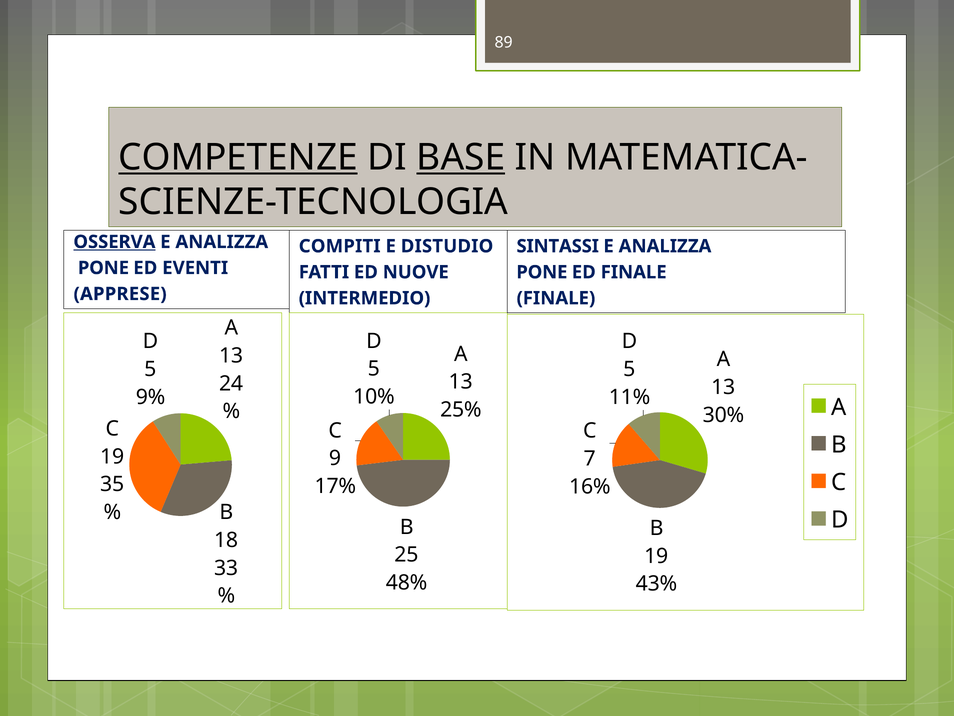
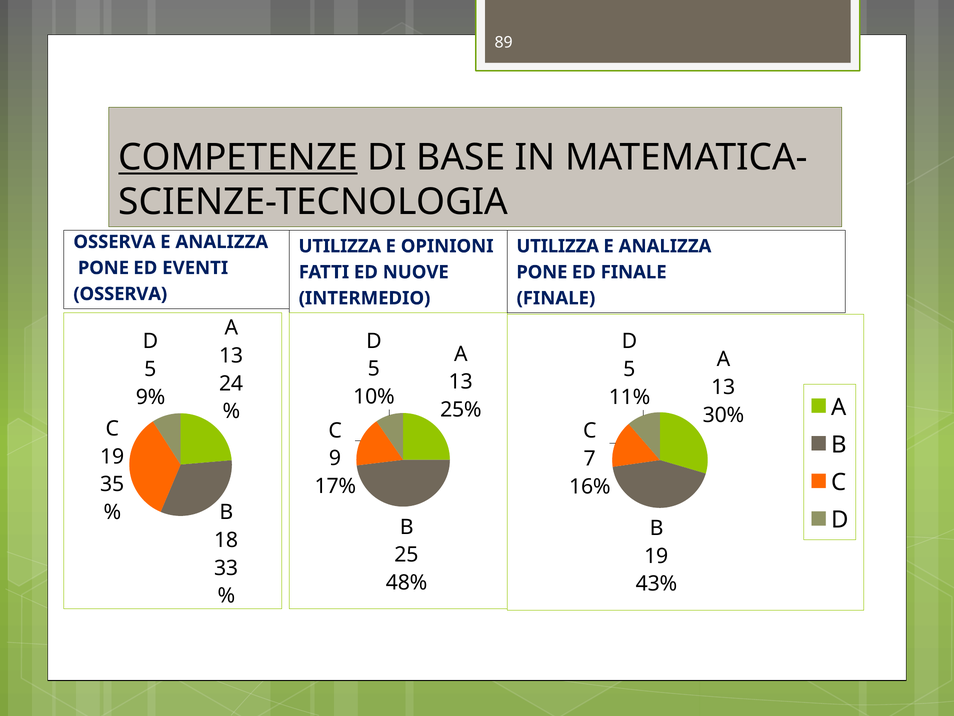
BASE underline: present -> none (461, 157)
OSSERVA underline: present -> none (114, 242)
COMPITI: COMPITI -> UTILIZZA (340, 246)
DISTUDIO: DISTUDIO -> OPINIONI (447, 246)
SINTASSI: SINTASSI -> UTILIZZA (558, 246)
APPRESE: APPRESE -> OSSERVA (120, 294)
